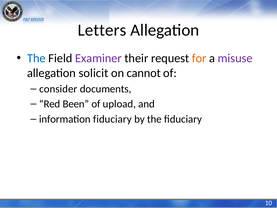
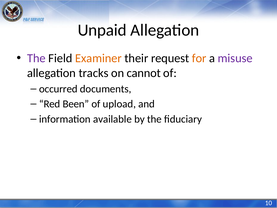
Letters: Letters -> Unpaid (102, 30)
The colour: blue -> purple (36, 58)
Examiner colour: purple -> orange (98, 58)
solicit: solicit -> tracks (94, 73)
consider: consider -> occurred (58, 89)
information fiduciary: fiduciary -> available (112, 119)
